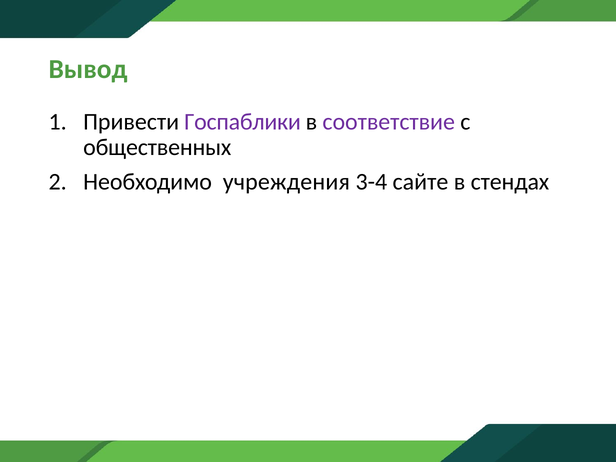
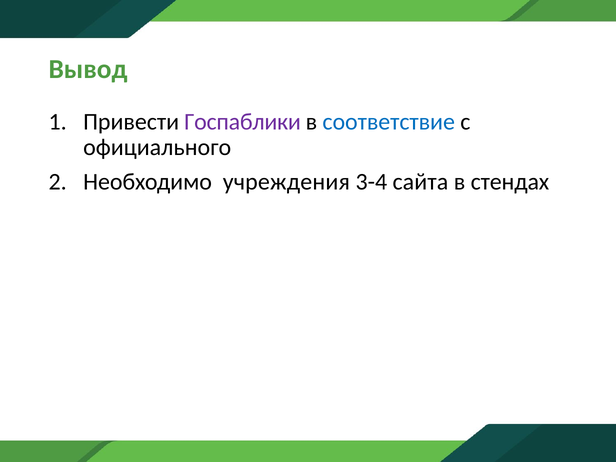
соответствие colour: purple -> blue (389, 122)
общественных: общественных -> официального (157, 148)
сайте: сайте -> сайта (420, 182)
